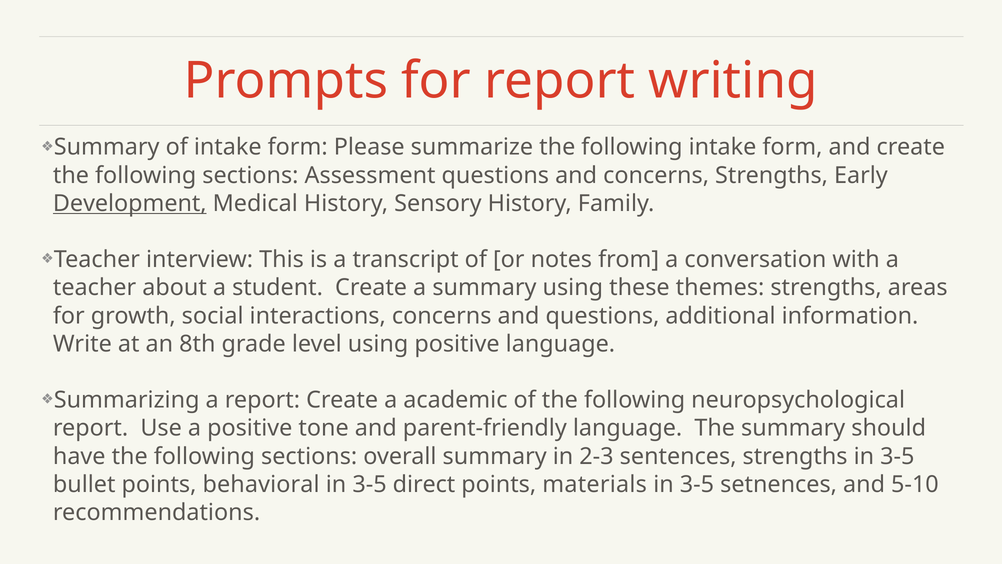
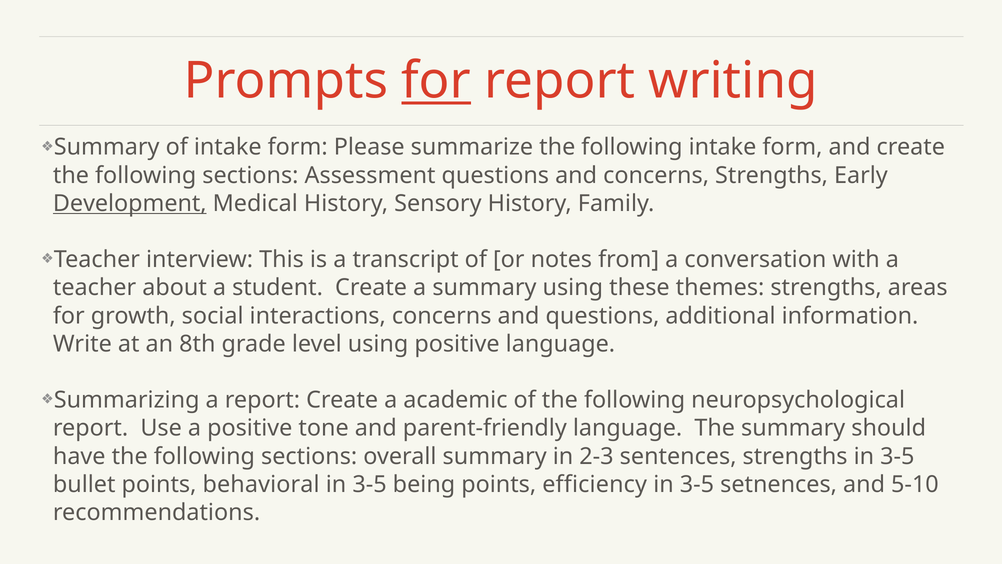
for underline: none -> present (436, 81)
direct: direct -> being (424, 484)
materials: materials -> efficiency (595, 484)
